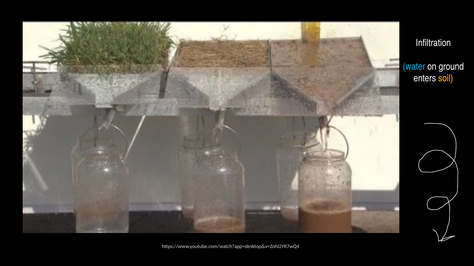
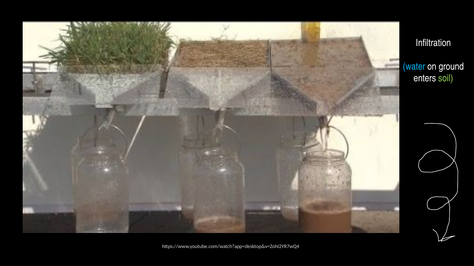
soil colour: yellow -> light green (446, 78)
